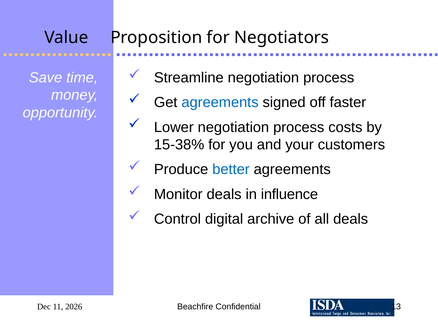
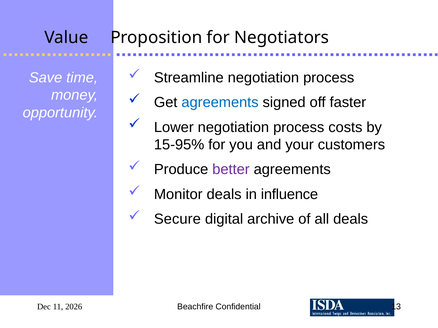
15-38%: 15-38% -> 15-95% (179, 145)
better colour: blue -> purple (231, 170)
Control: Control -> Secure (177, 219)
